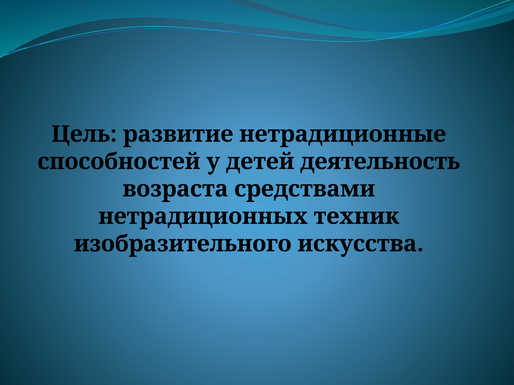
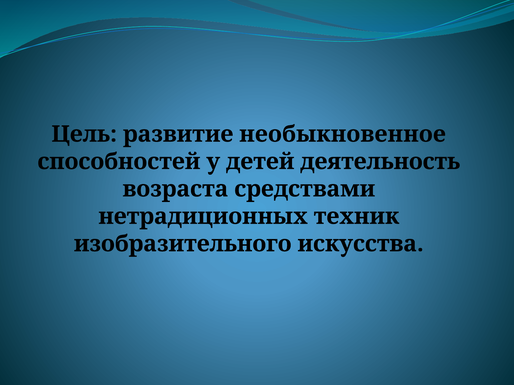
нетрадиционные: нетрадиционные -> необыкновенное (343, 134)
